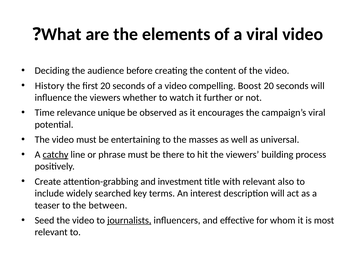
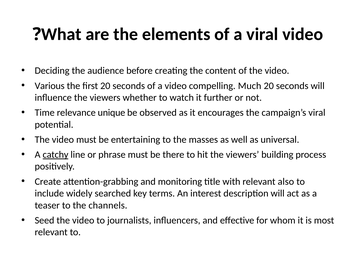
History: History -> Various (50, 86)
Boost: Boost -> Much (250, 86)
investment: investment -> monitoring (180, 182)
between: between -> channels (108, 205)
journalists underline: present -> none (129, 220)
